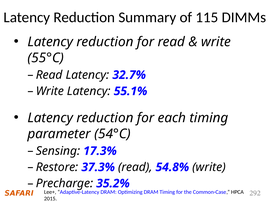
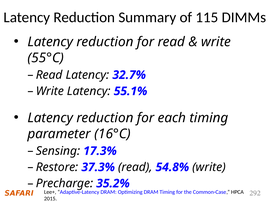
54°C: 54°C -> 16°C (112, 134)
